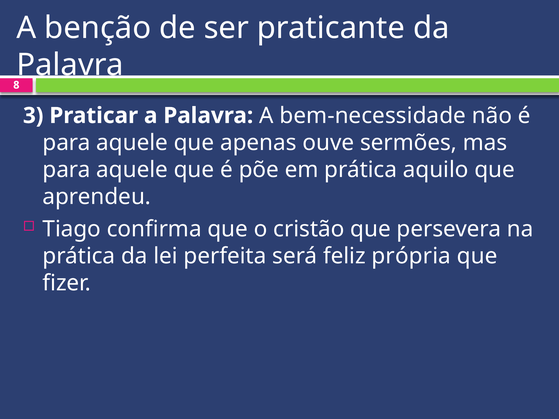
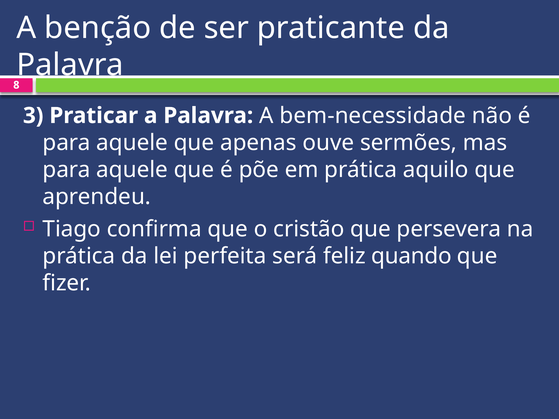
própria: própria -> quando (411, 256)
